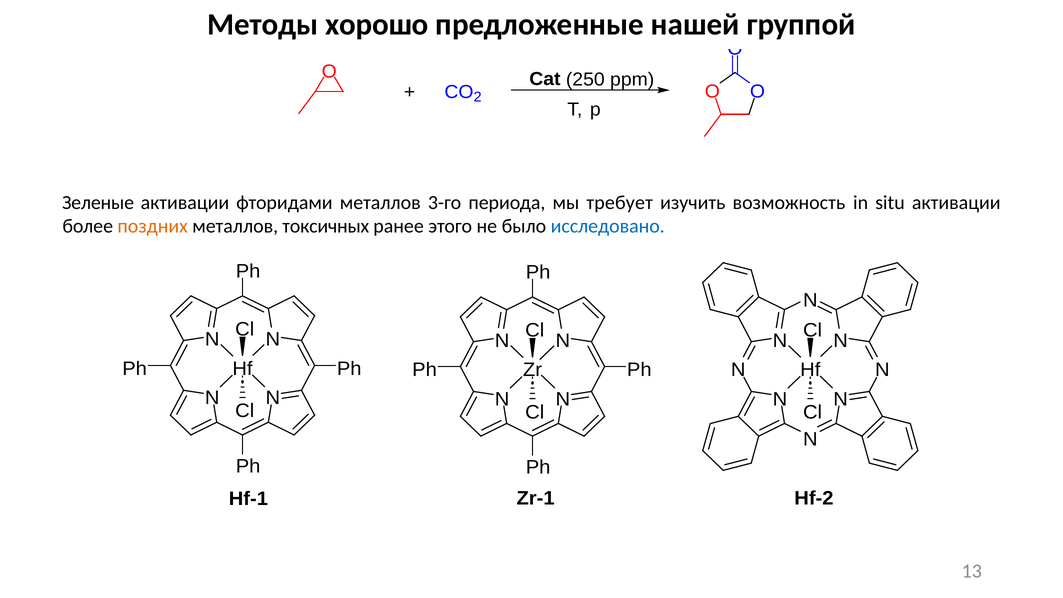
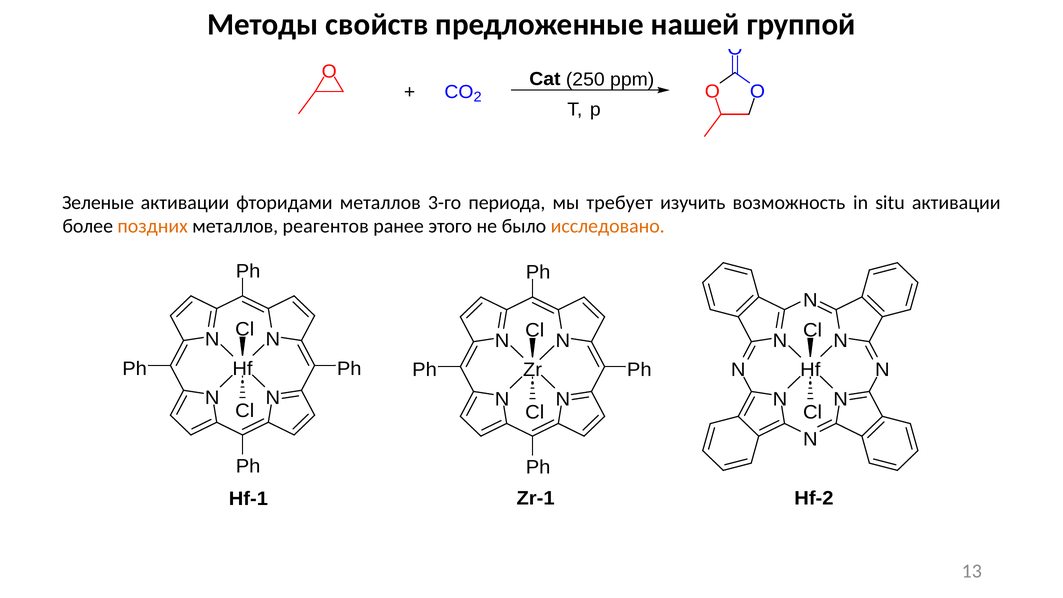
хорошо: хорошо -> свойств (377, 25)
токсичных: токсичных -> реагентов (326, 226)
исследовано colour: blue -> orange (608, 226)
